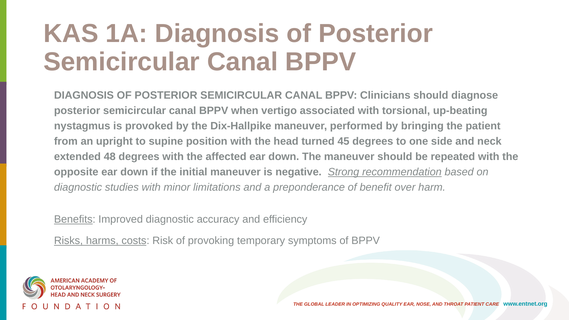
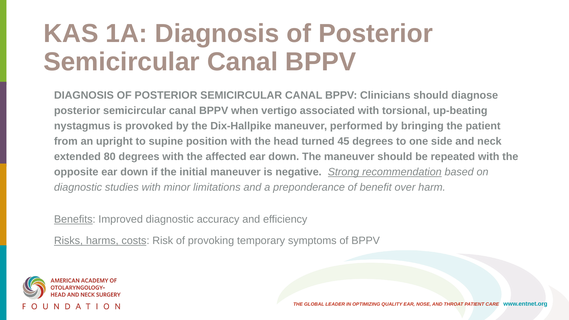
48: 48 -> 80 (110, 157)
